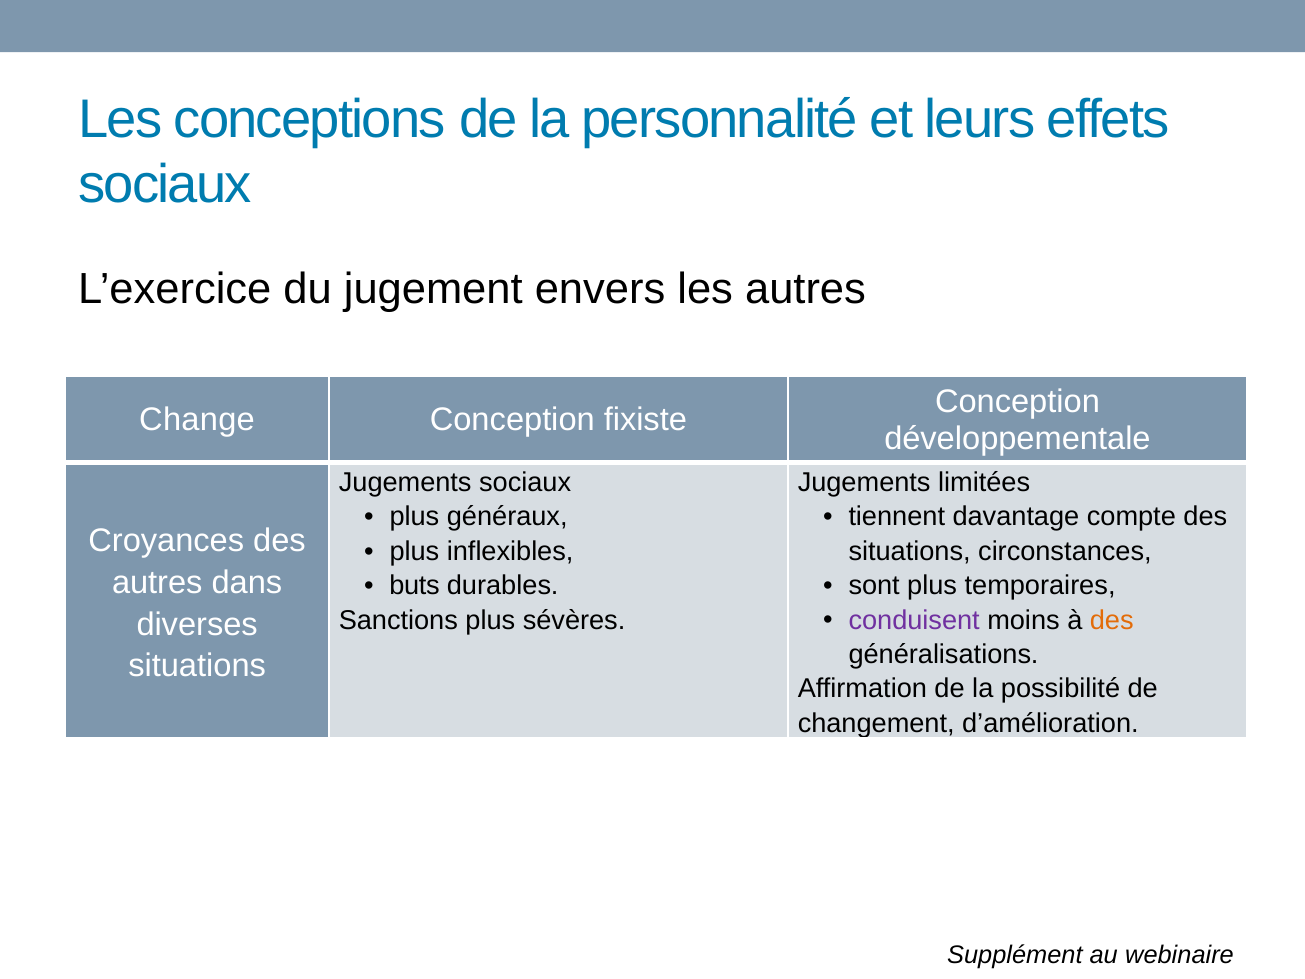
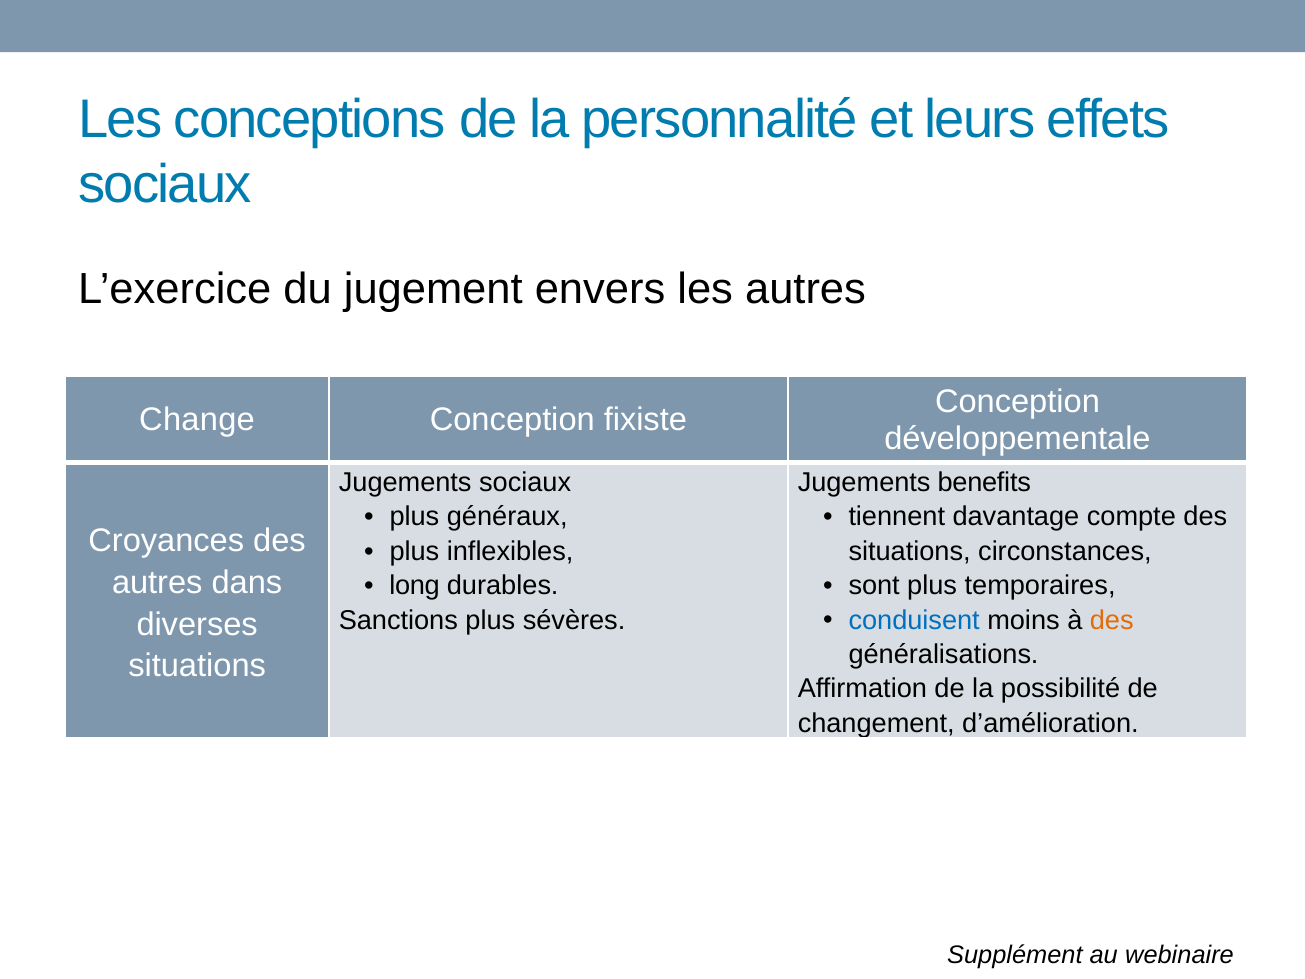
limitées: limitées -> benefits (984, 482)
buts: buts -> long (415, 586)
conduisent colour: purple -> blue (914, 620)
